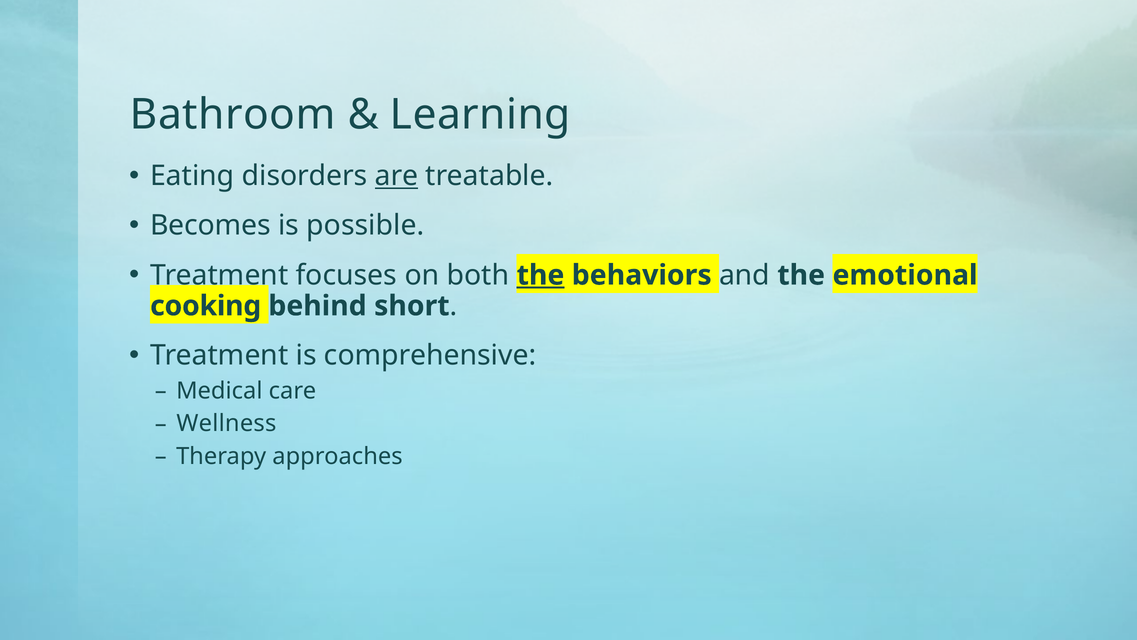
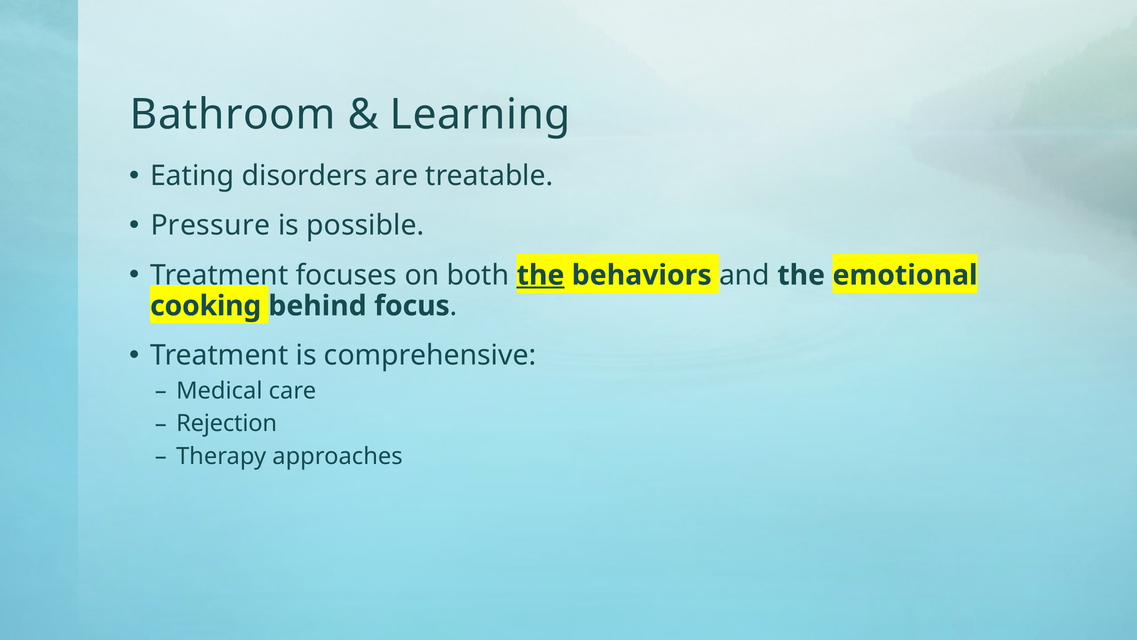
are underline: present -> none (396, 176)
Becomes: Becomes -> Pressure (210, 225)
short: short -> focus (412, 306)
Wellness: Wellness -> Rejection (227, 423)
